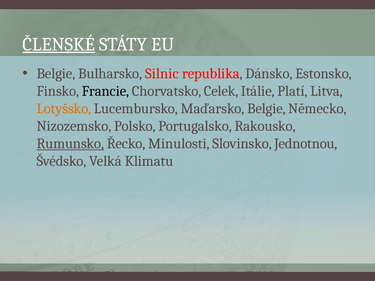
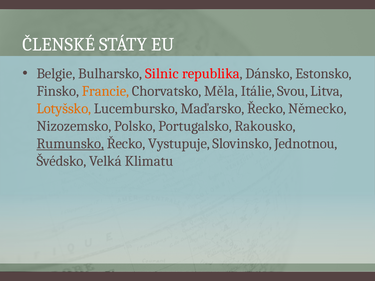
ČLENSKÉ underline: present -> none (59, 44)
Francie colour: black -> orange (105, 91)
Celek: Celek -> Měla (221, 91)
Platí: Platí -> Svou (293, 91)
Maďarsko Belgie: Belgie -> Řecko (266, 109)
Minulosti: Minulosti -> Vystupuje (179, 144)
